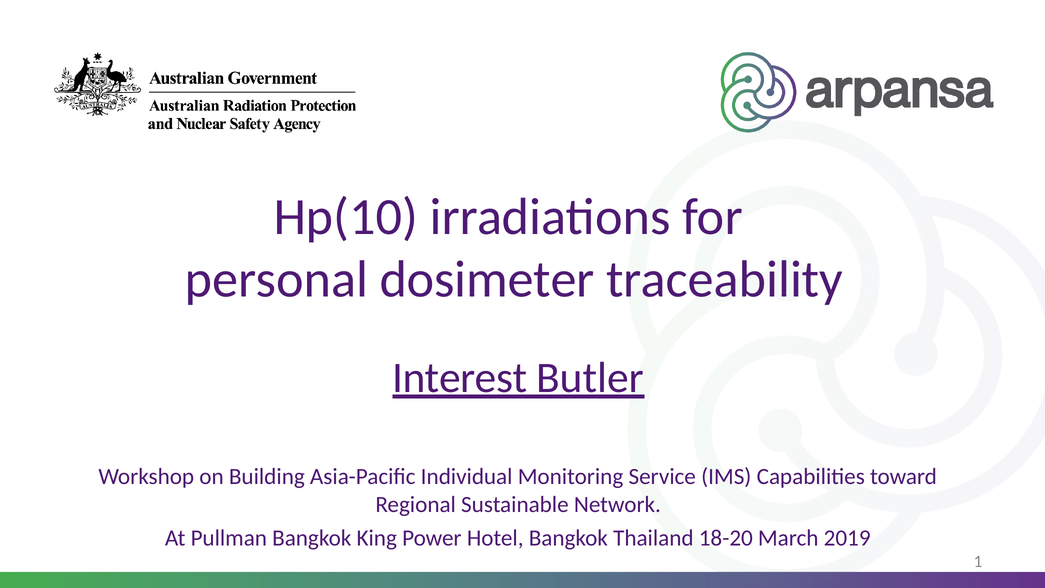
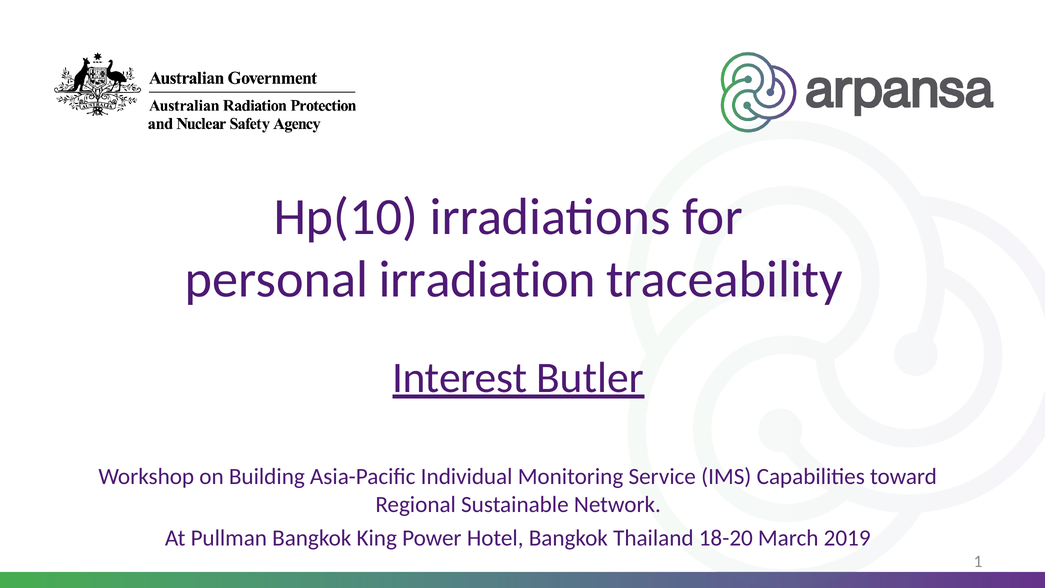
dosimeter: dosimeter -> irradiation (487, 279)
